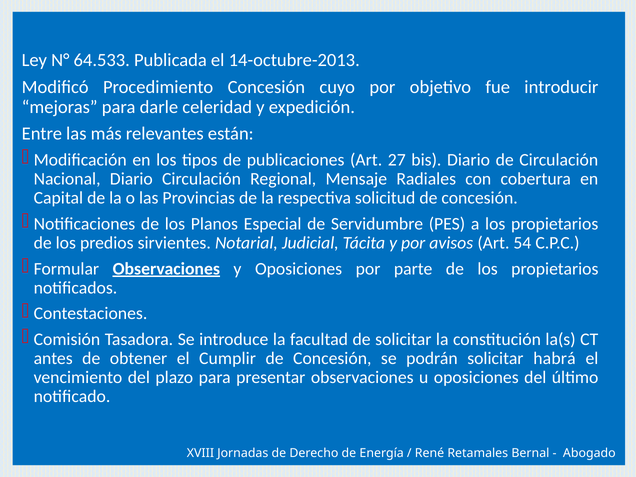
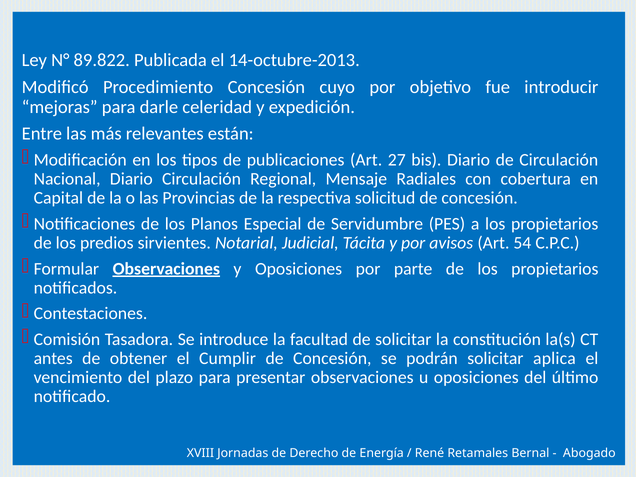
64.533: 64.533 -> 89.822 (102, 60)
habrá: habrá -> aplica (554, 358)
